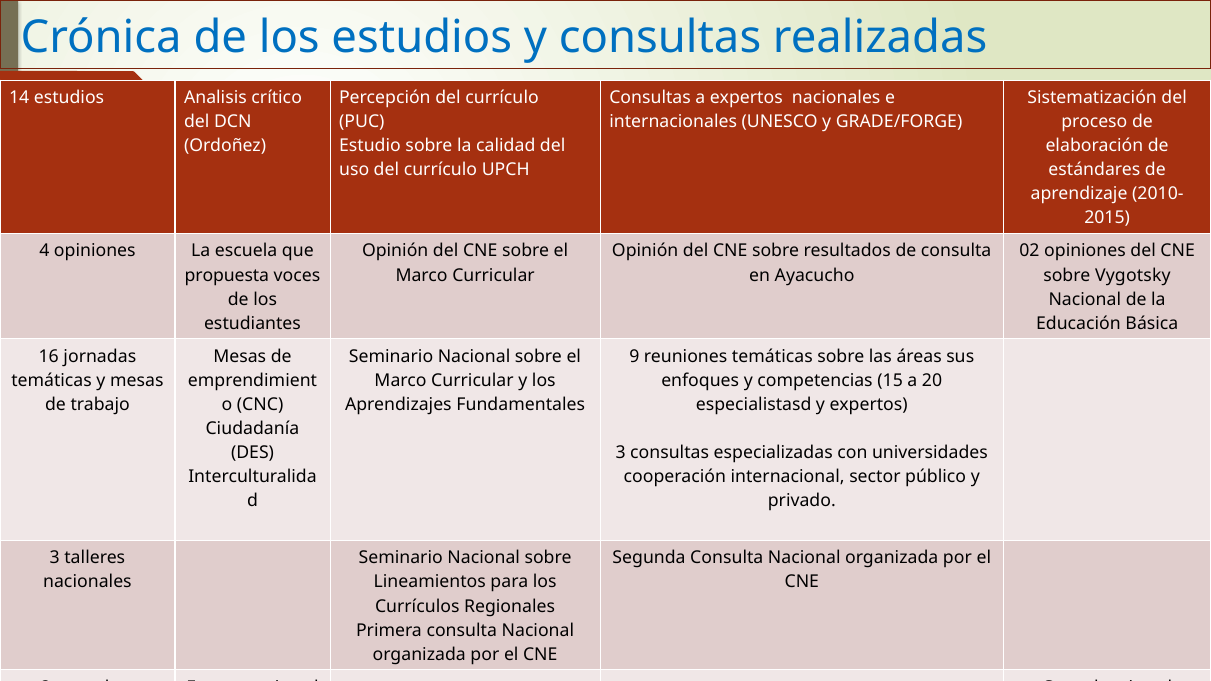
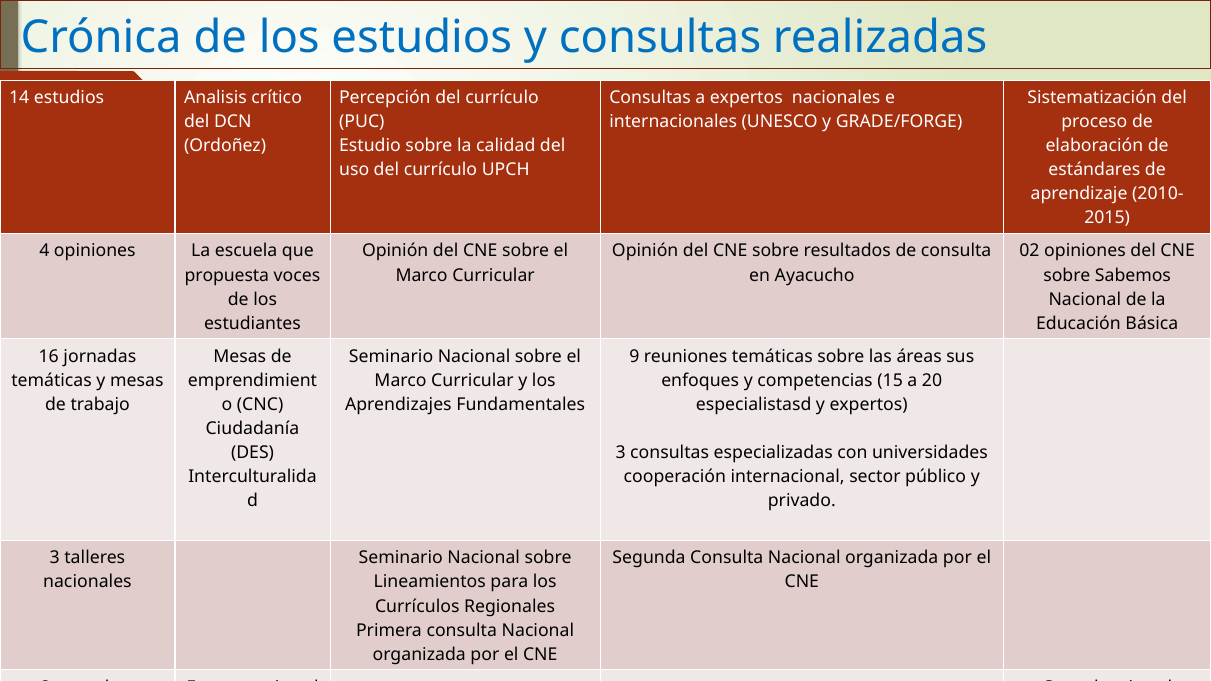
Vygotsky: Vygotsky -> Sabemos (1133, 275)
